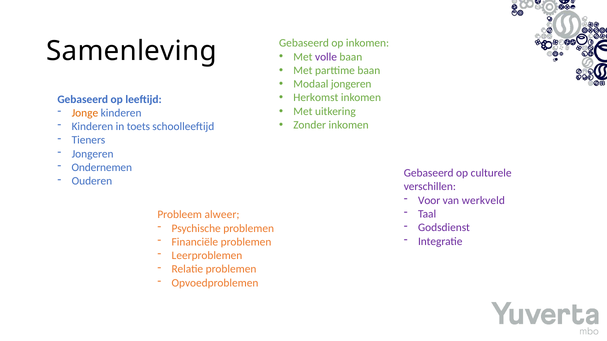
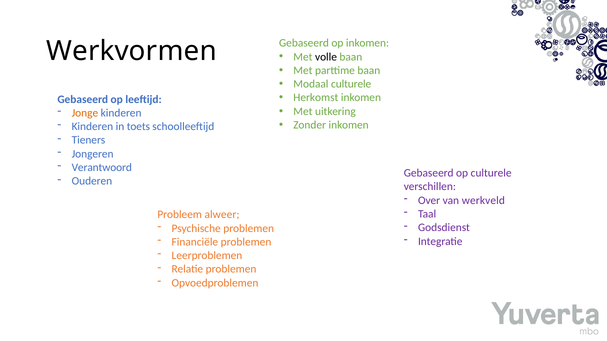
Samenleving: Samenleving -> Werkvormen (131, 51)
volle colour: purple -> black (326, 57)
Modaal jongeren: jongeren -> culturele (351, 84)
Ondernemen: Ondernemen -> Verantwoord (102, 168)
Voor: Voor -> Over (429, 201)
